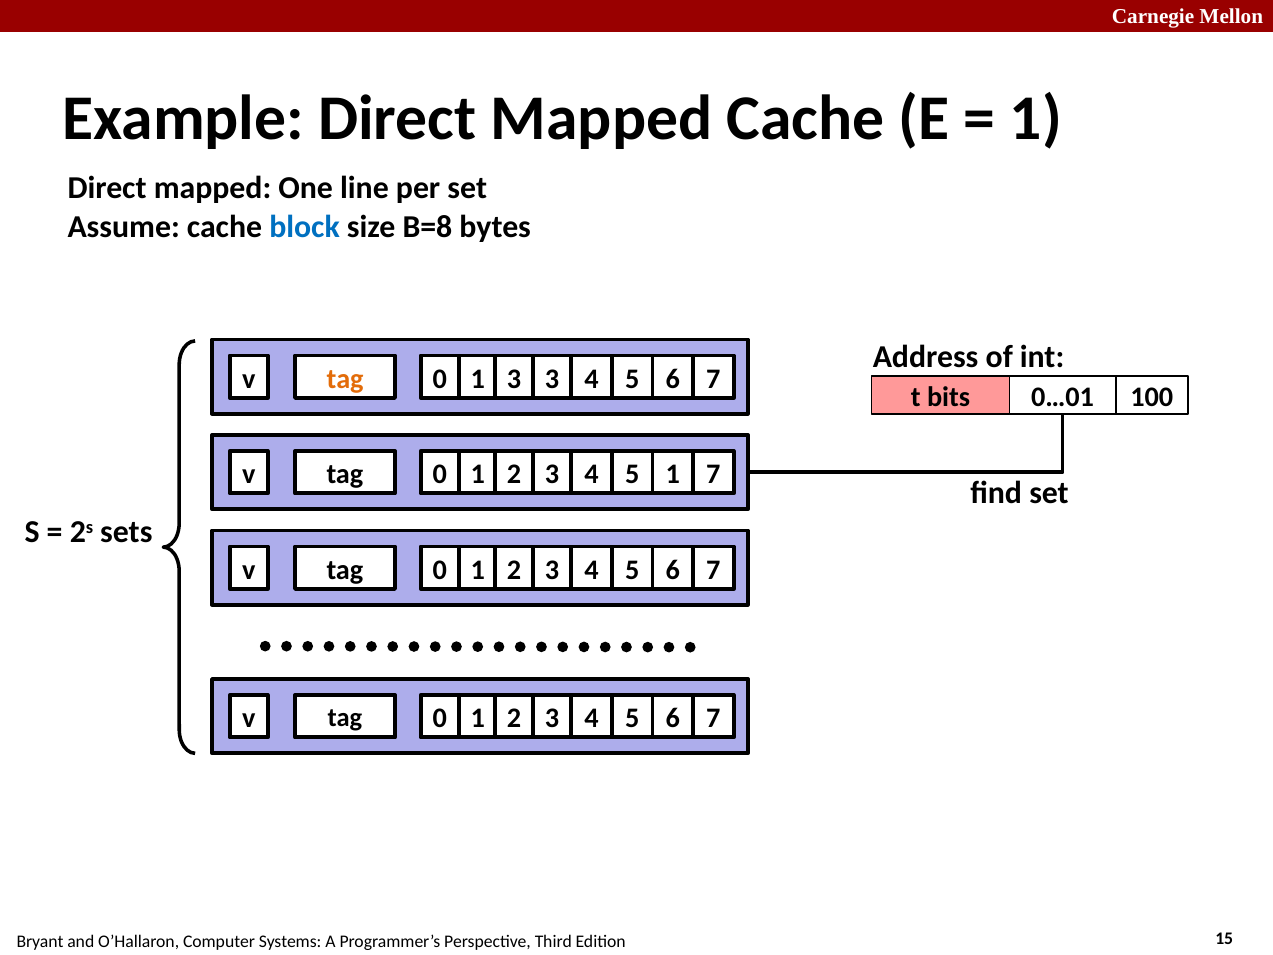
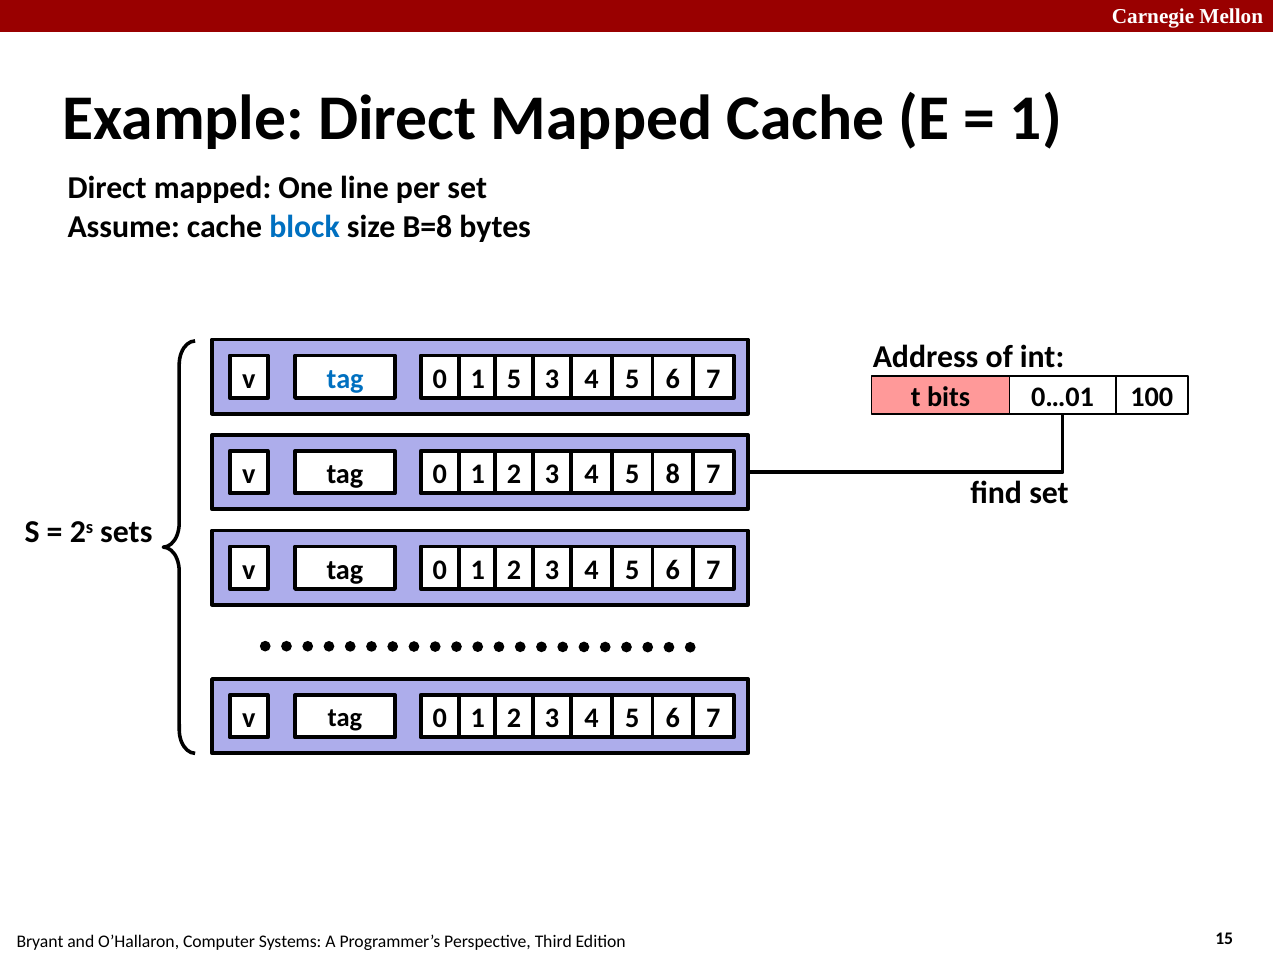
tag colour: orange -> blue (345, 379)
1 3: 3 -> 5 (514, 379)
3 1: 1 -> 8 (673, 474)
